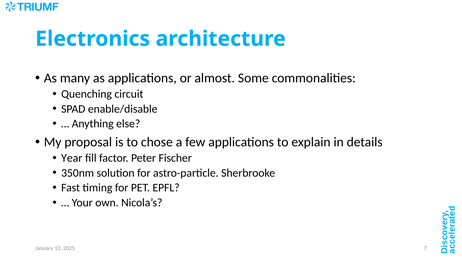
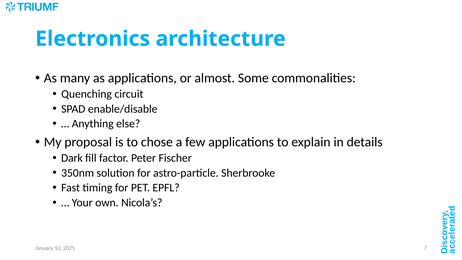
Year: Year -> Dark (72, 158)
